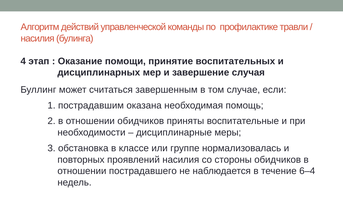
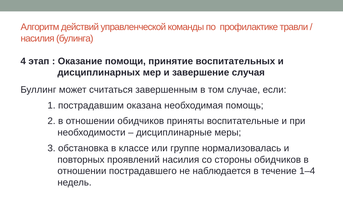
6–4: 6–4 -> 1–4 (307, 171)
